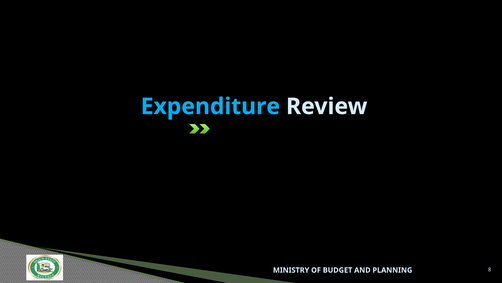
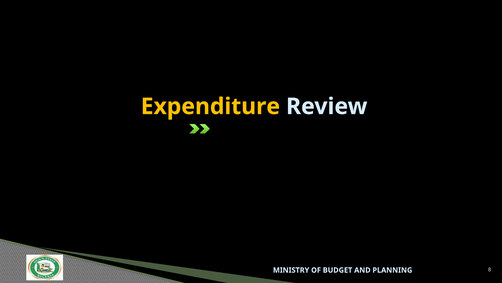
Expenditure colour: light blue -> yellow (210, 106)
